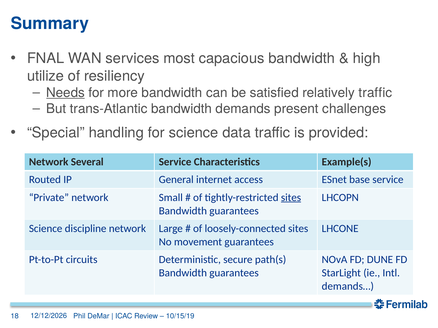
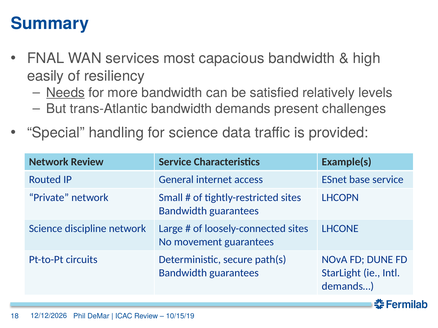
utilize: utilize -> easily (46, 76)
relatively traffic: traffic -> levels (375, 93)
Network Several: Several -> Review (87, 162)
sites underline: present -> none (291, 198)
